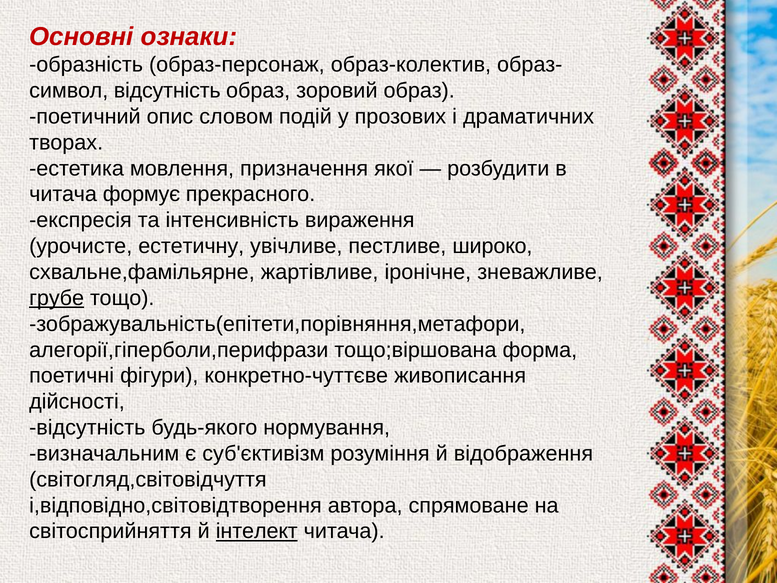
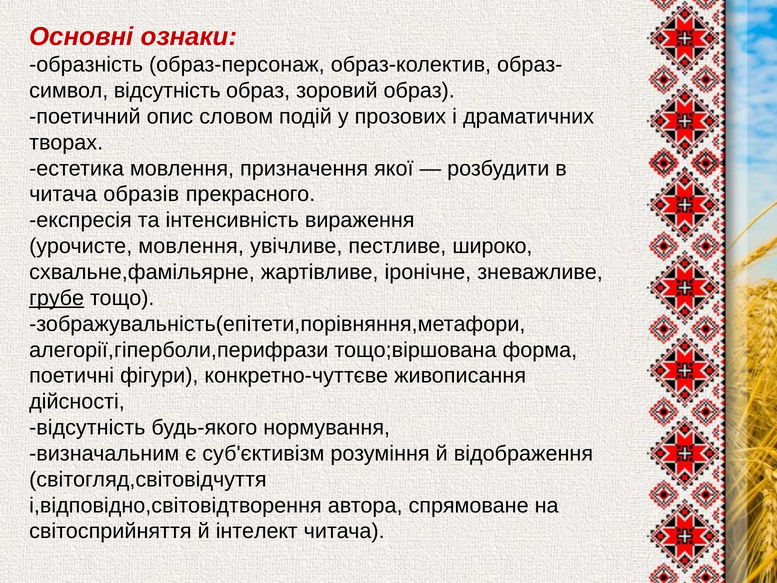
формує: формує -> образів (141, 194)
урочисте естетичну: естетичну -> мовлення (191, 246)
інтелект underline: present -> none (257, 531)
